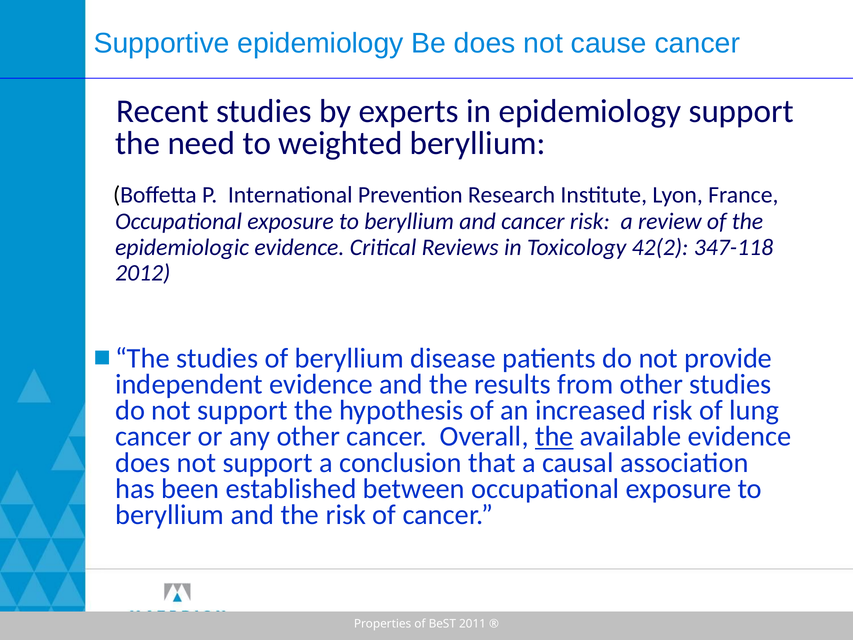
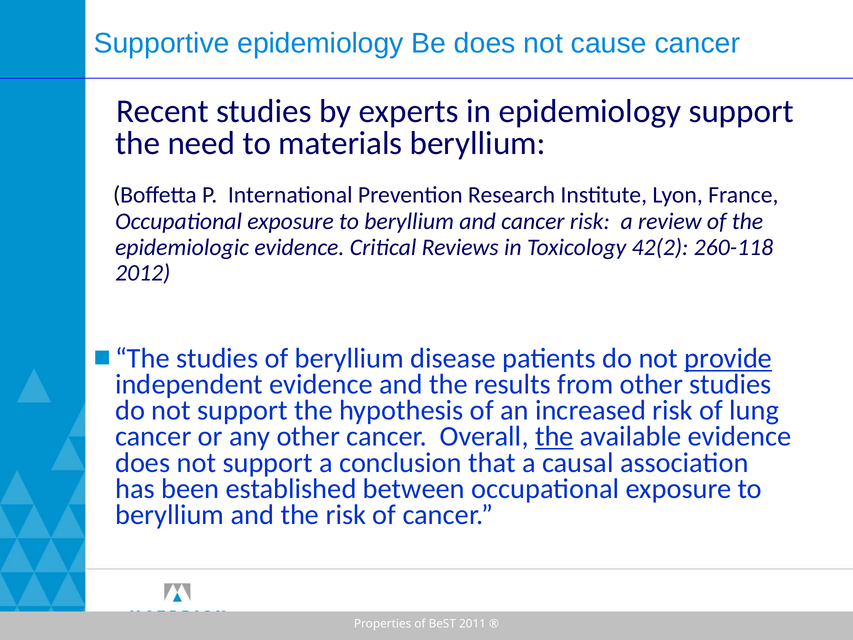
weighted: weighted -> materials (340, 143)
347-118: 347-118 -> 260-118 (734, 247)
provide underline: none -> present (728, 358)
